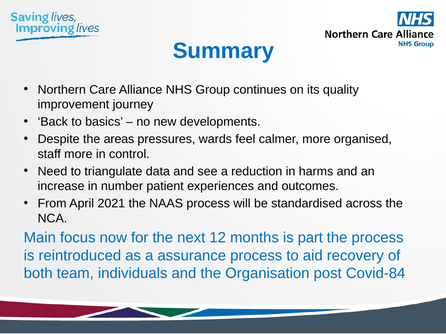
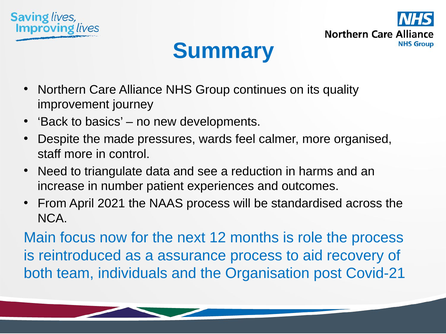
areas: areas -> made (119, 139)
part: part -> role (310, 238)
Covid-84: Covid-84 -> Covid-21 (376, 274)
